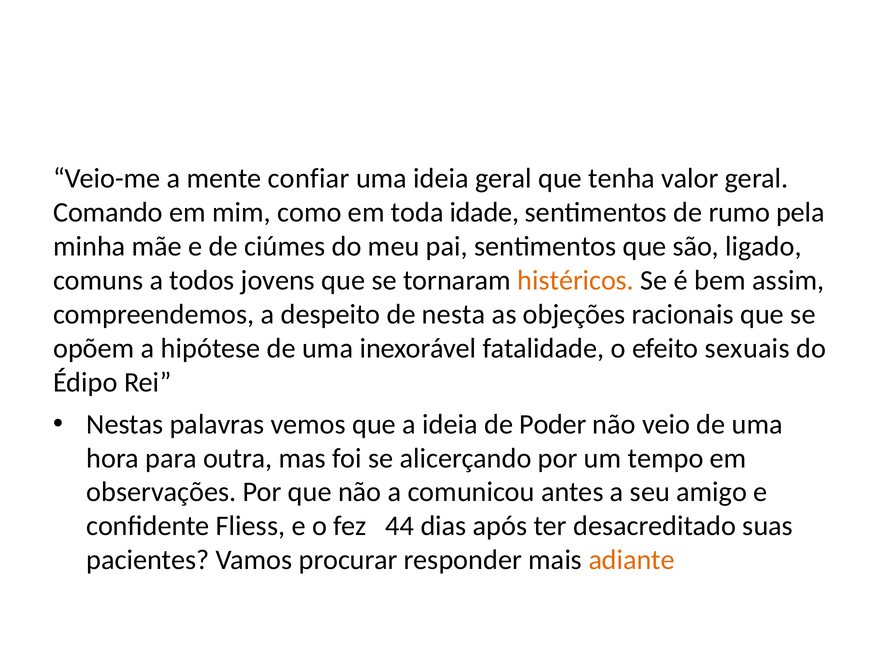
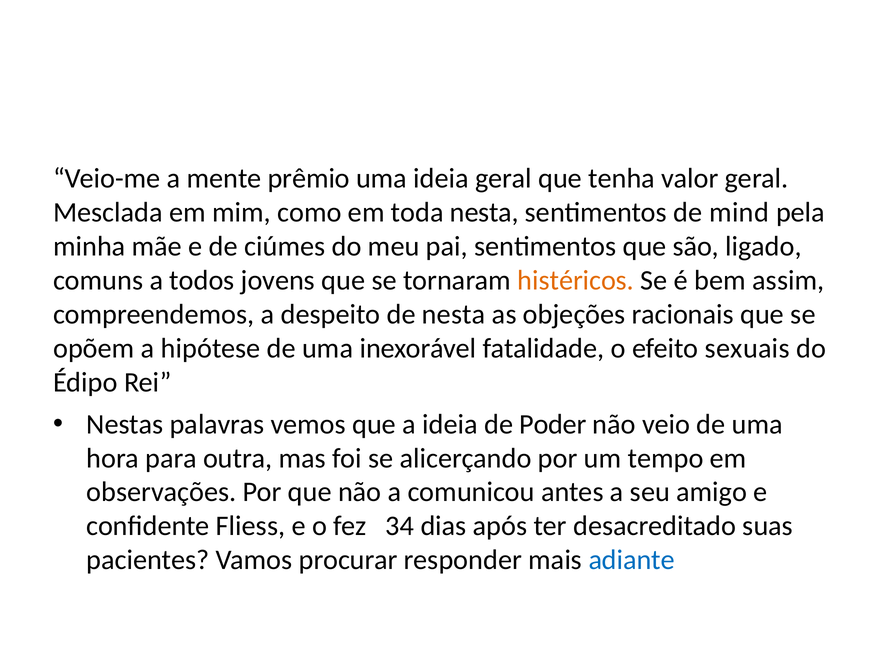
confiar: confiar -> prêmio (309, 178)
Comando: Comando -> Mesclada (108, 212)
toda idade: idade -> nesta (484, 212)
rumo: rumo -> mind (739, 212)
44: 44 -> 34 (400, 526)
adiante colour: orange -> blue (632, 560)
